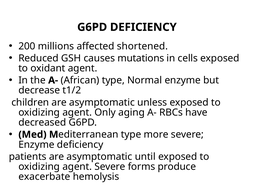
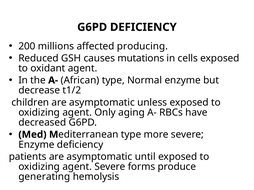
shortened: shortened -> producing (142, 46)
exacerbate: exacerbate -> generating (44, 177)
